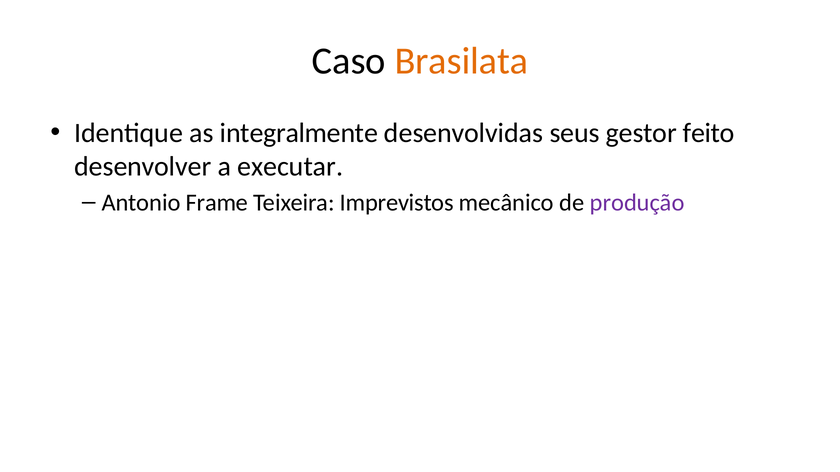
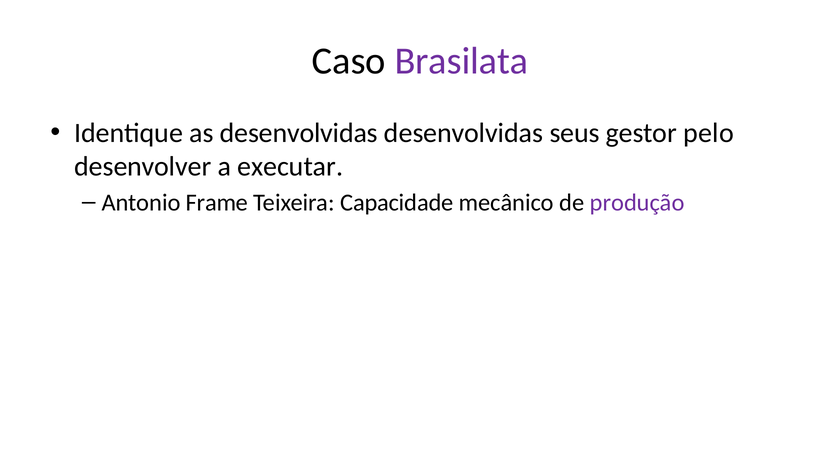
Brasilata colour: orange -> purple (461, 61)
as integralmente: integralmente -> desenvolvidas (299, 133)
feito: feito -> pelo (709, 133)
Imprevistos: Imprevistos -> Capacidade (397, 203)
